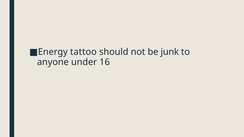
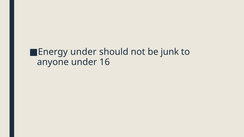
Energy tattoo: tattoo -> under (83, 52)
